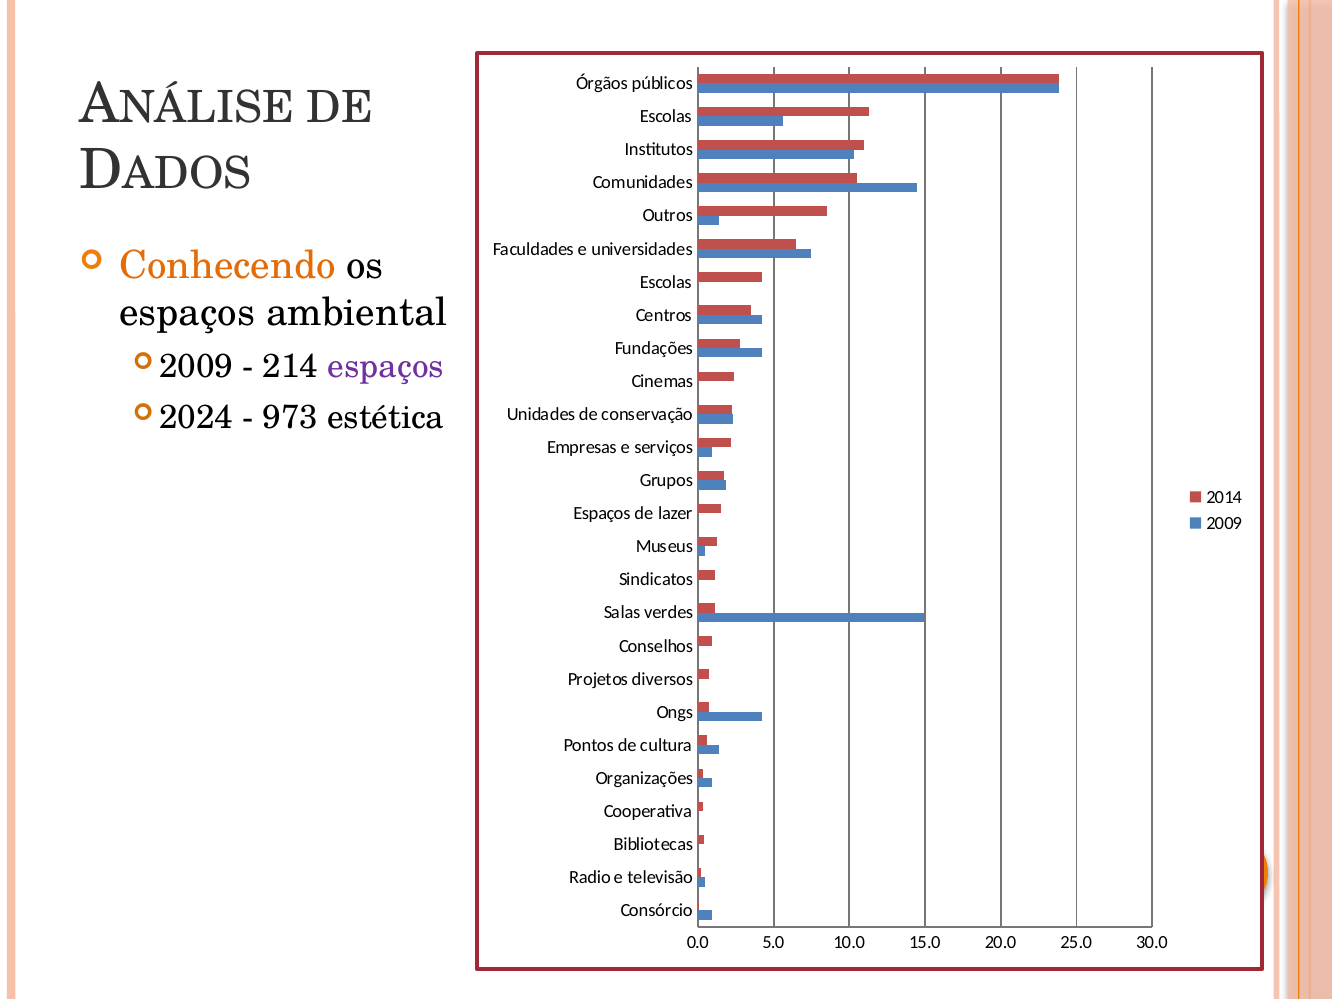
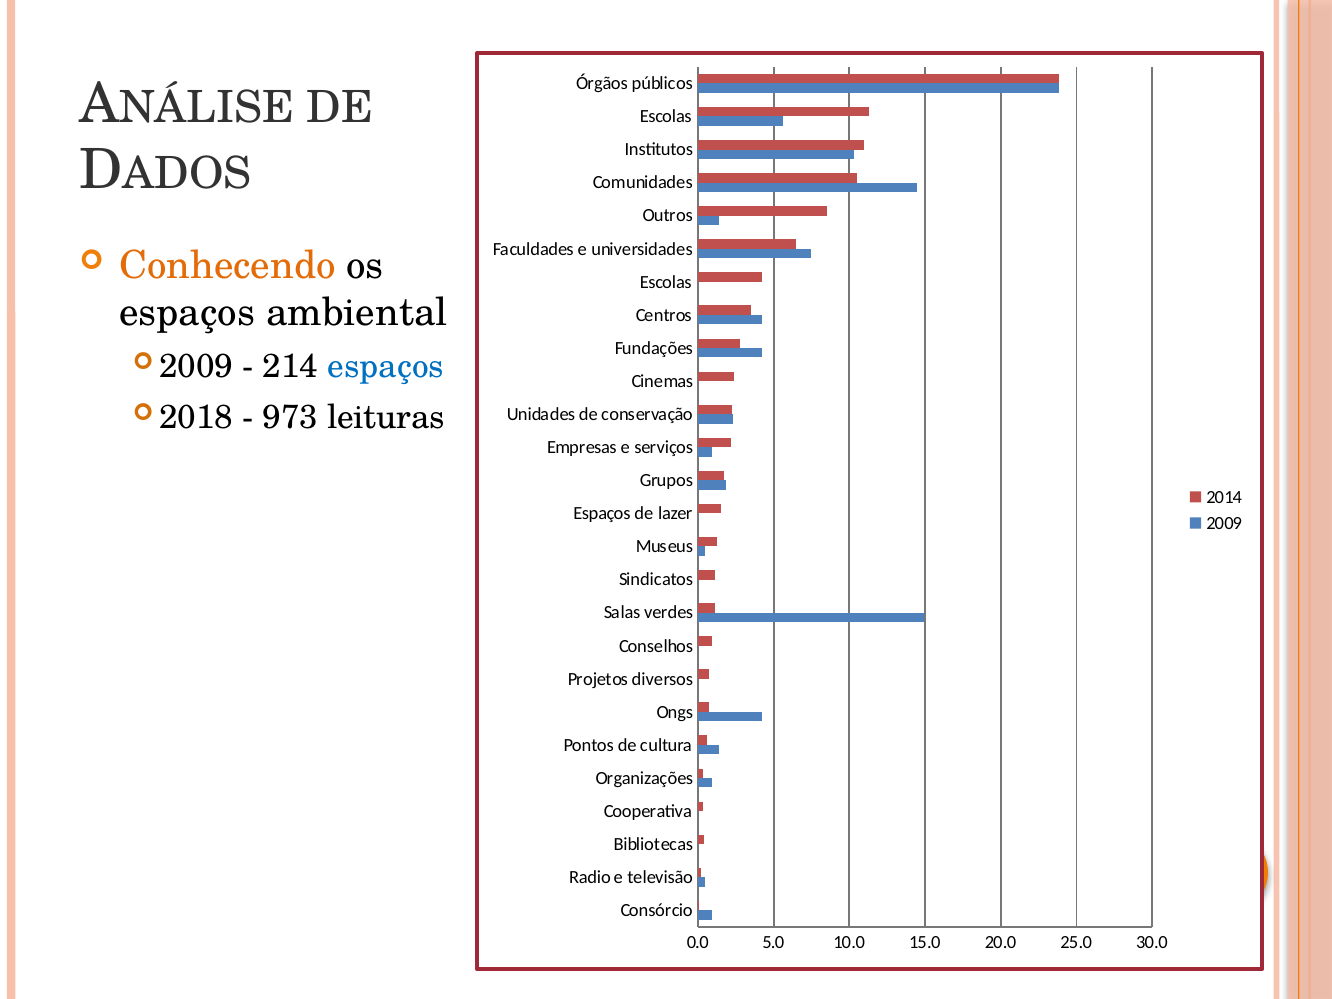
espaços colour: purple -> blue (386, 366)
2024: 2024 -> 2018 (196, 417)
estética: estética -> leituras (386, 417)
